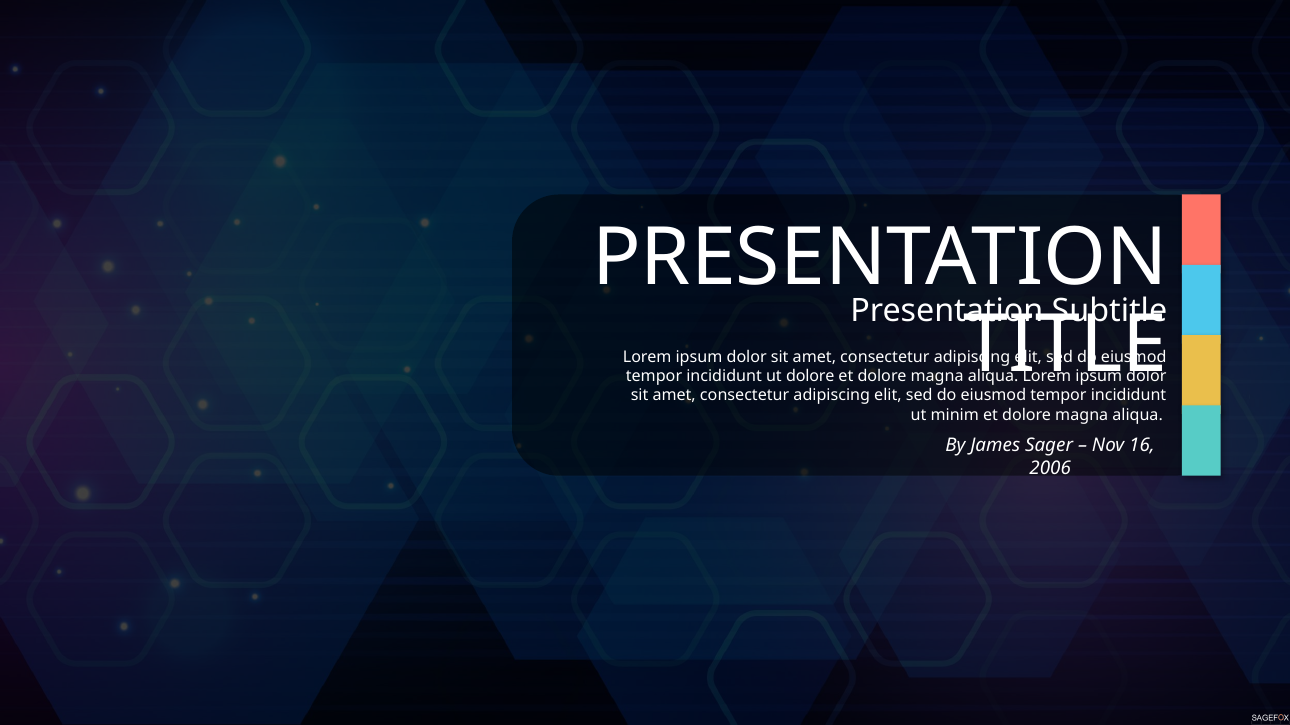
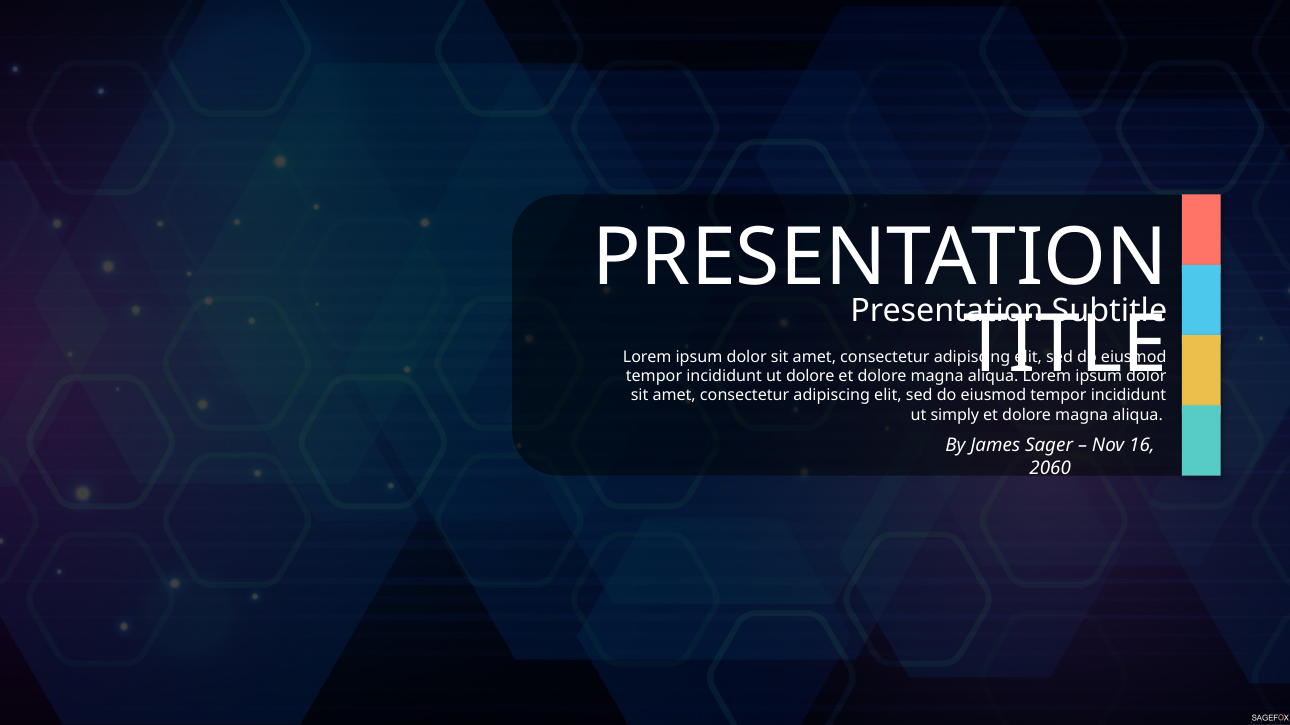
minim: minim -> simply (955, 415)
2006: 2006 -> 2060 (1050, 468)
